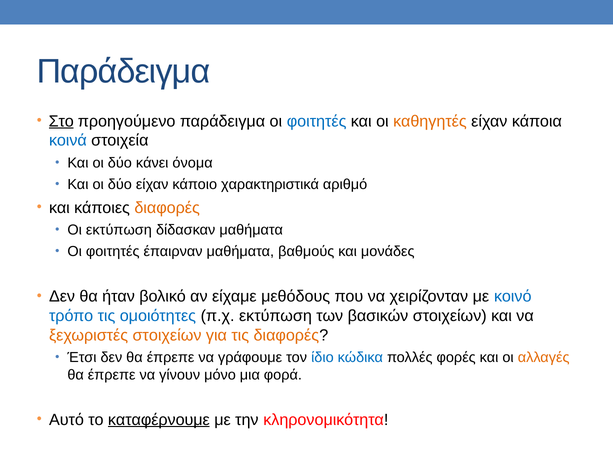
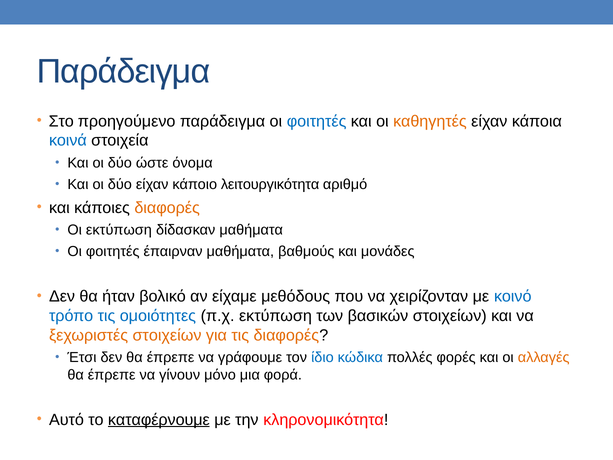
Στο underline: present -> none (61, 121)
κάνει: κάνει -> ώστε (152, 163)
χαρακτηριστικά: χαρακτηριστικά -> λειτουργικότητα (270, 184)
